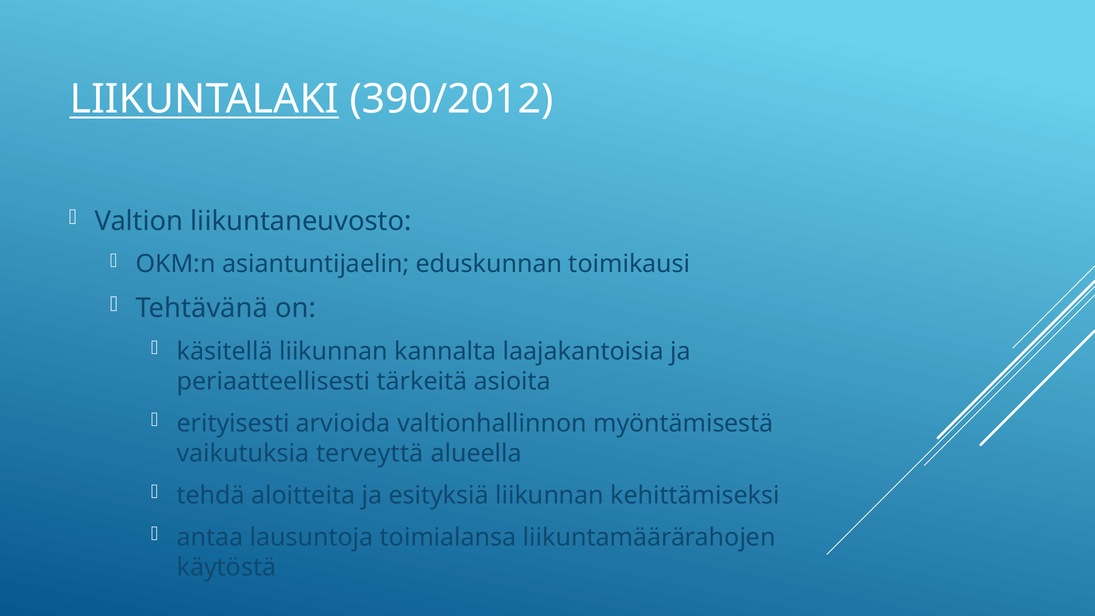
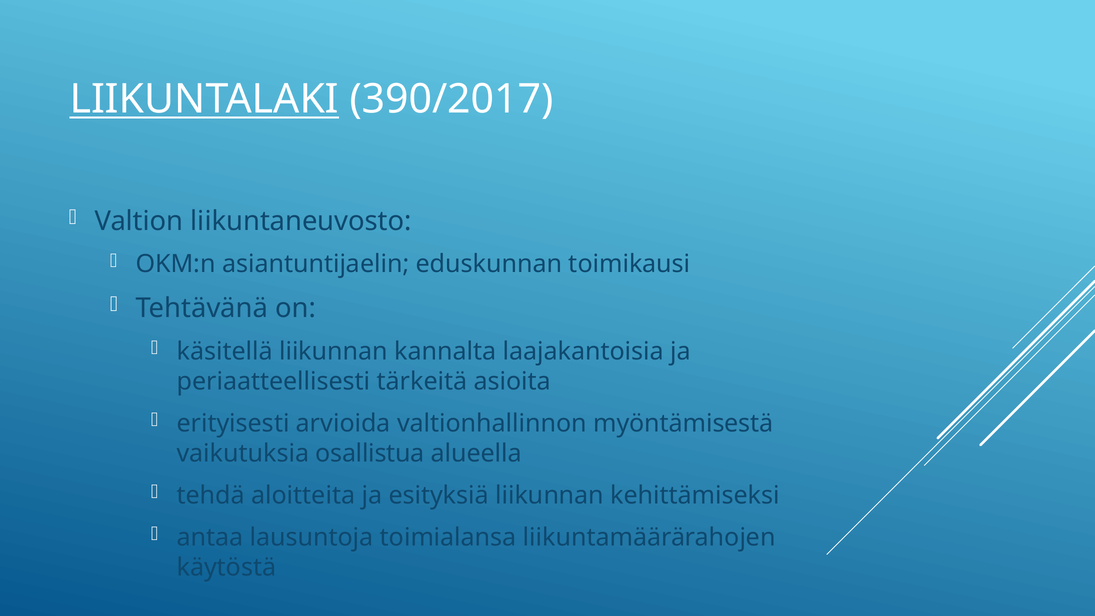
390/2012: 390/2012 -> 390/2017 (452, 99)
terveyttä: terveyttä -> osallistua (370, 453)
